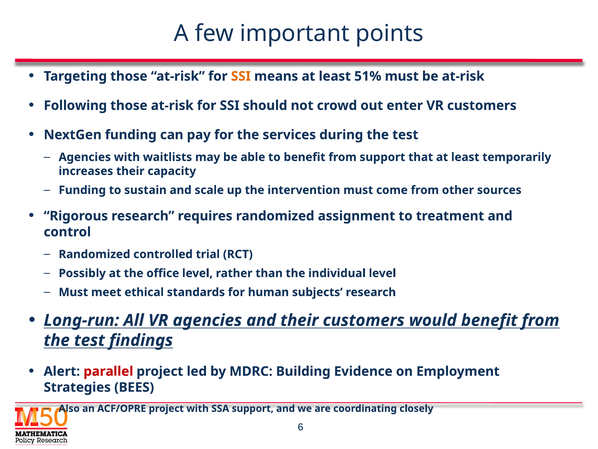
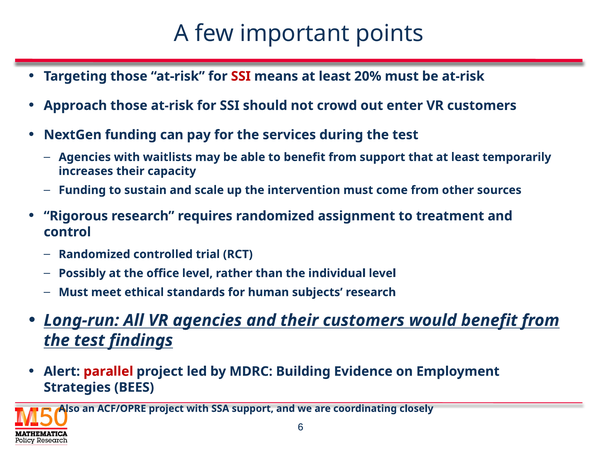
SSI colour: orange -> red (241, 76)
51%: 51% -> 20% (368, 76)
Following: Following -> Approach (75, 105)
